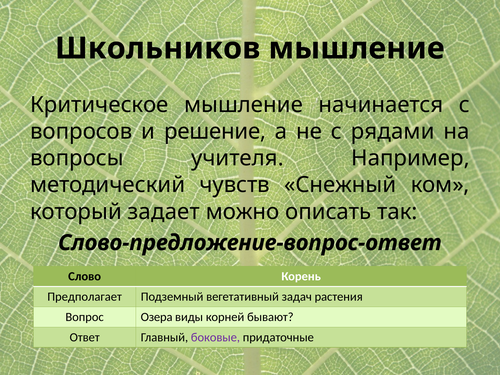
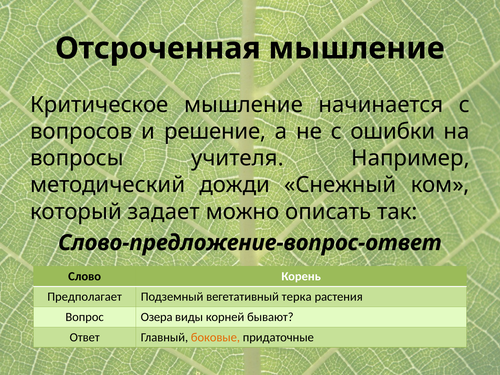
Школьников: Школьников -> Отсроченная (158, 48)
рядами: рядами -> ошибки (393, 132)
чувств: чувств -> дожди (235, 185)
задач: задач -> терка (297, 297)
боковые colour: purple -> orange (215, 337)
